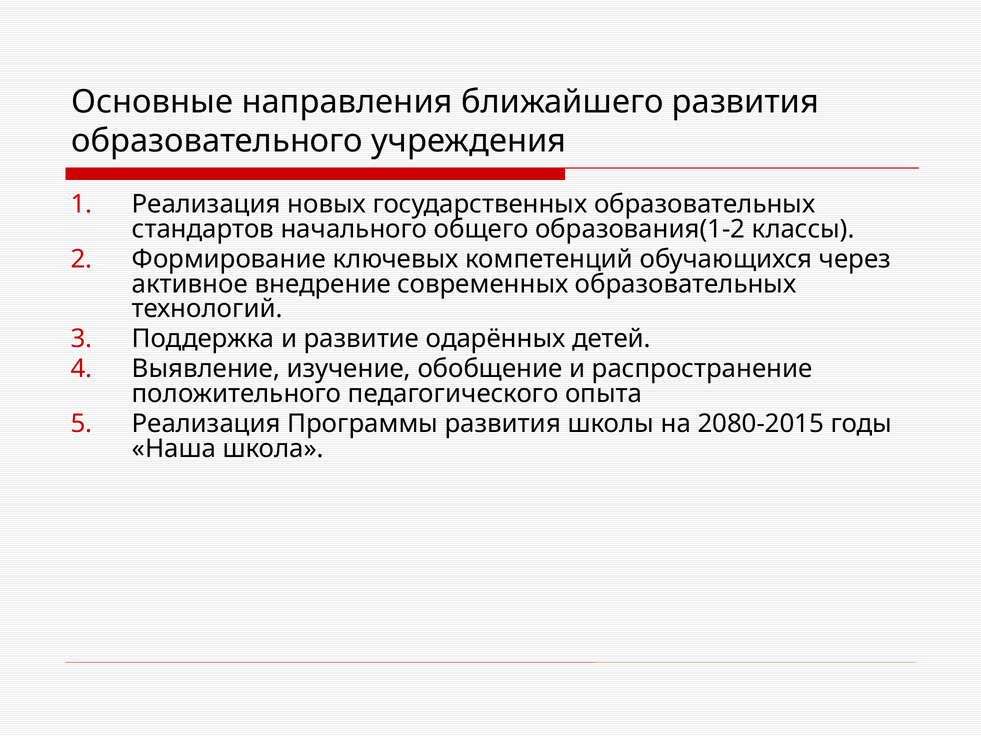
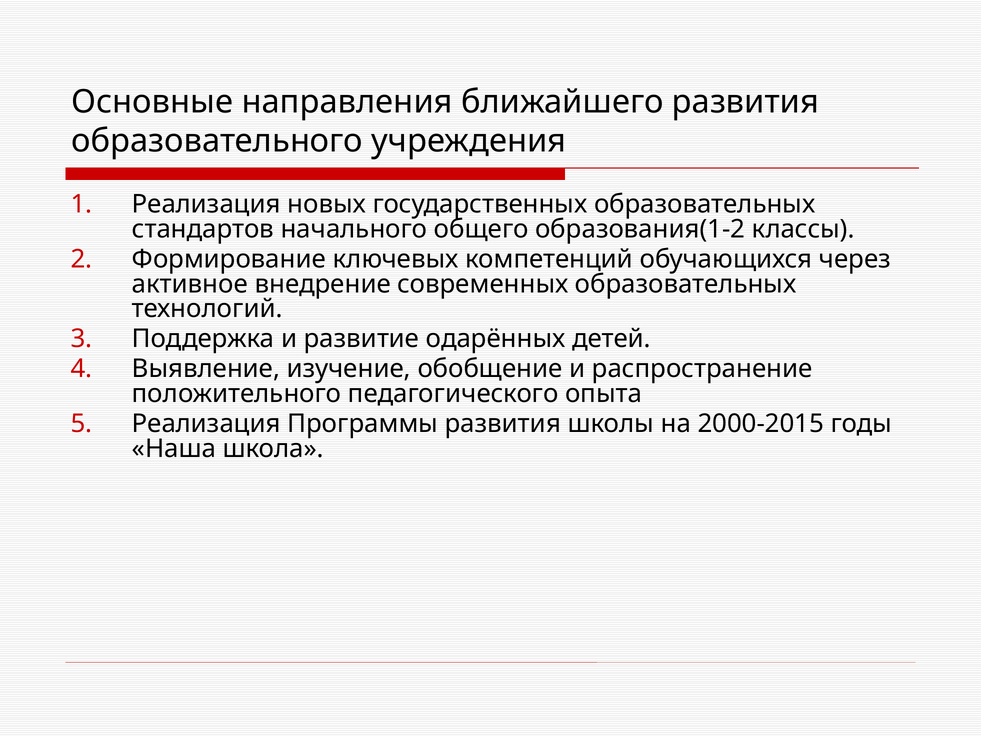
2080-2015: 2080-2015 -> 2000-2015 (761, 424)
